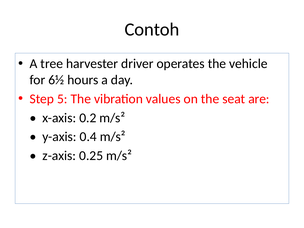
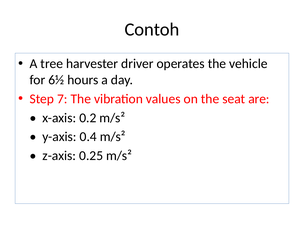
5: 5 -> 7 (62, 99)
